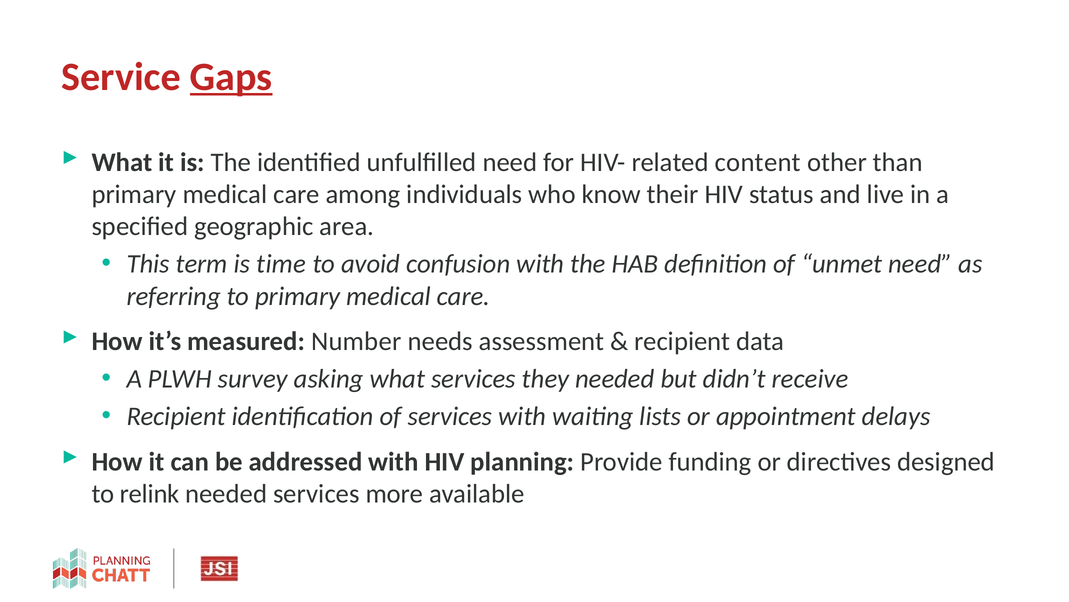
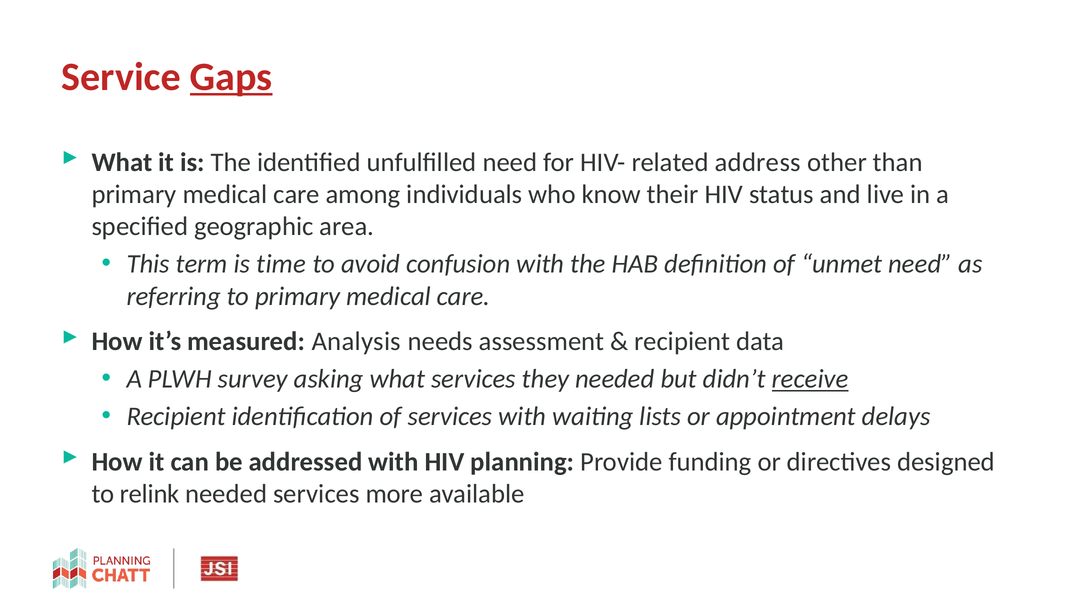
content: content -> address (758, 162)
Number: Number -> Analysis (356, 341)
receive underline: none -> present (810, 379)
